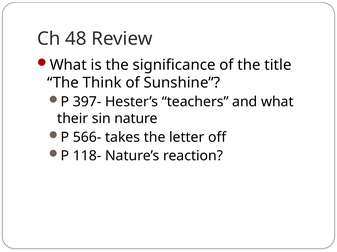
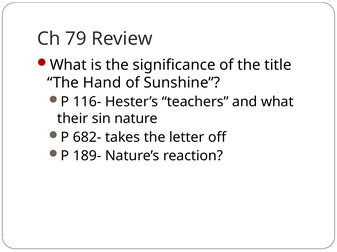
48: 48 -> 79 (76, 39)
Think: Think -> Hand (102, 83)
397-: 397- -> 116- (87, 102)
566-: 566- -> 682- (87, 138)
118-: 118- -> 189- (87, 156)
